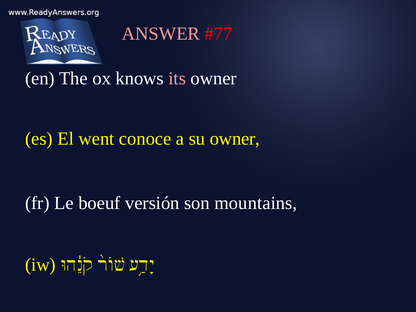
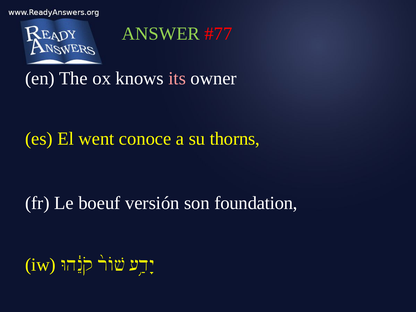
ANSWER colour: pink -> light green (161, 34)
su owner: owner -> thorns (235, 139)
mountains: mountains -> foundation (256, 203)
